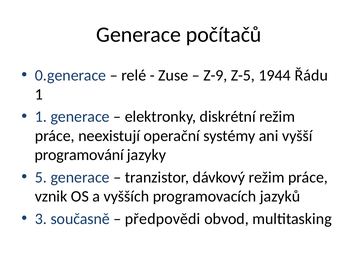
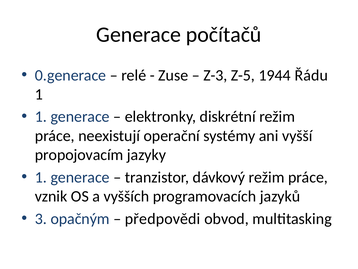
Z-9: Z-9 -> Z-3 (215, 75)
programování: programování -> propojovacím (79, 155)
5: 5 -> 1 (41, 177)
současně: současně -> opačným (80, 218)
